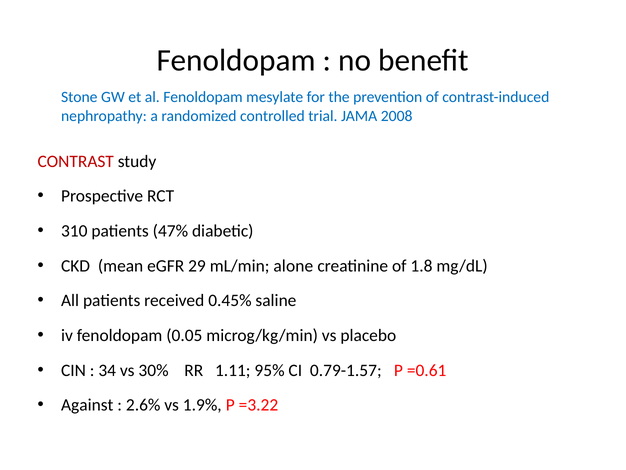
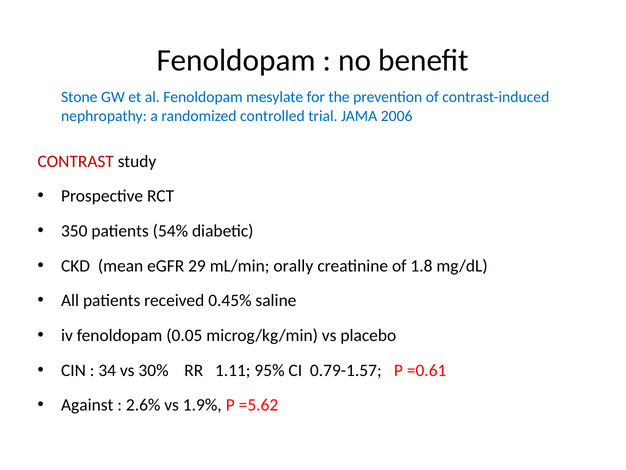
2008: 2008 -> 2006 (397, 116)
310: 310 -> 350 (74, 231)
47%: 47% -> 54% (170, 231)
alone: alone -> orally (293, 266)
=3.22: =3.22 -> =5.62 (258, 405)
